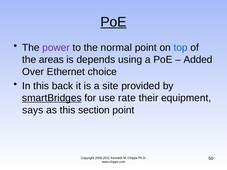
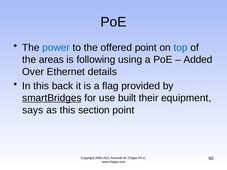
PoE underline: present -> none (113, 22)
power colour: purple -> blue (56, 48)
normal: normal -> offered (116, 48)
depends: depends -> following (96, 60)
choice: choice -> details (102, 72)
site: site -> flag (110, 86)
rate: rate -> built (127, 98)
